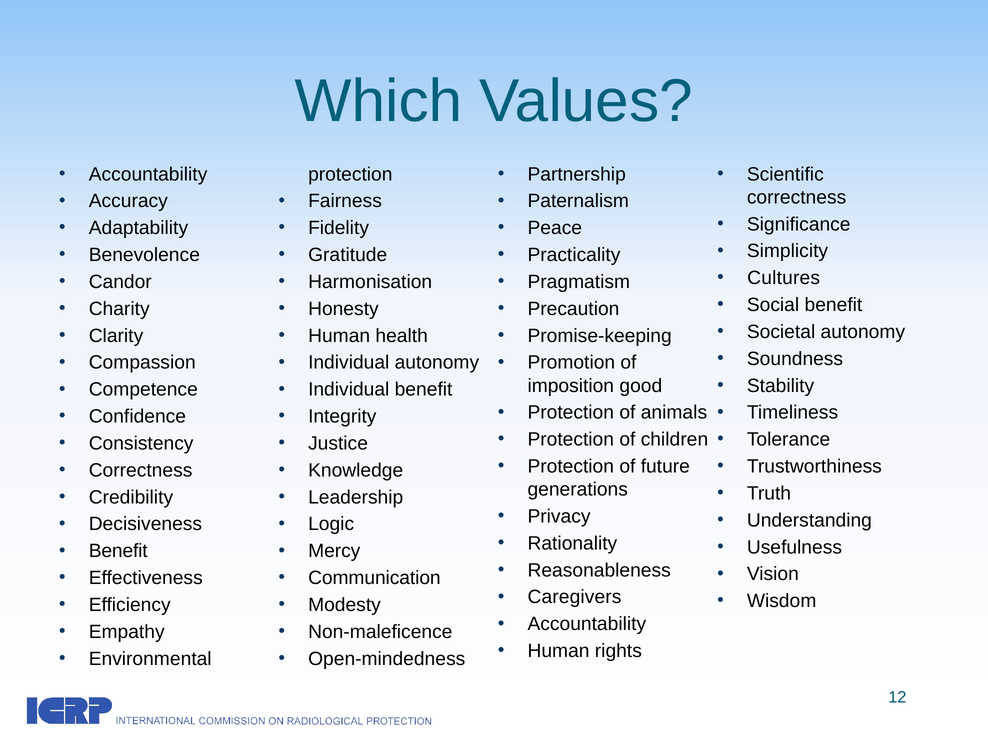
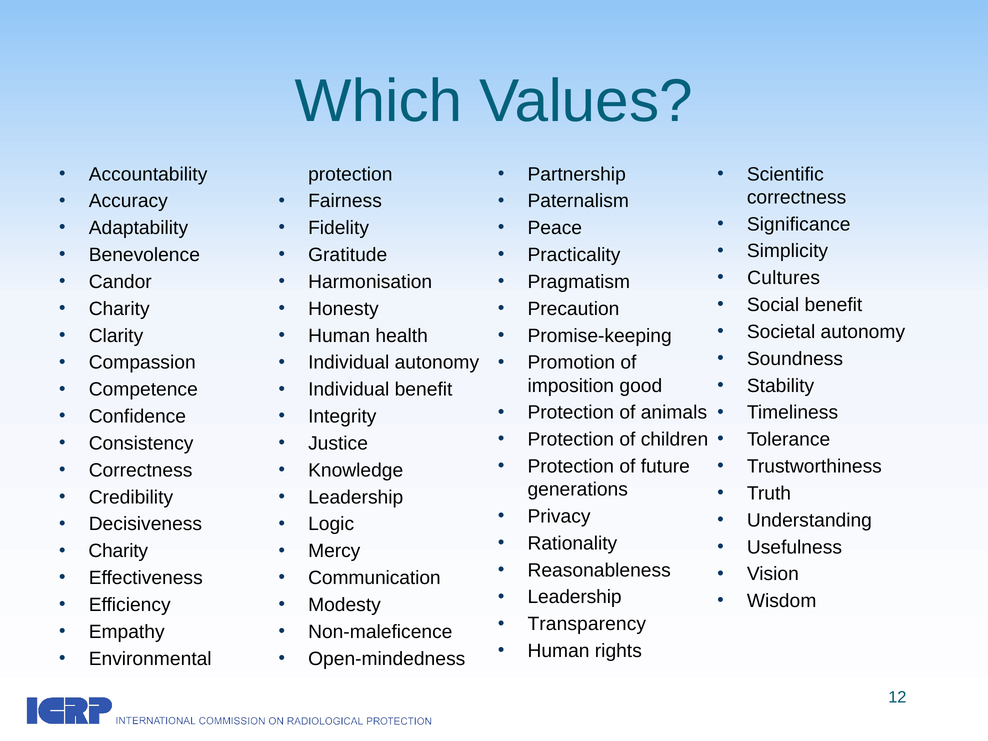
Benefit: Benefit -> Charity (118, 551)
Caregivers: Caregivers -> Leadership (575, 597)
Accountability: Accountability -> Transparency (587, 624)
